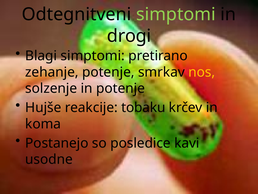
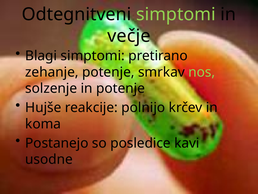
drogi: drogi -> večje (129, 36)
nos colour: yellow -> light green (202, 72)
tobaku: tobaku -> polnijo (143, 107)
